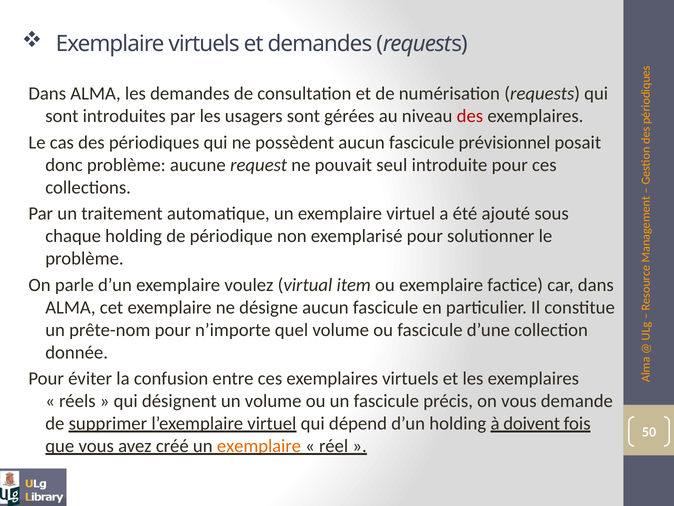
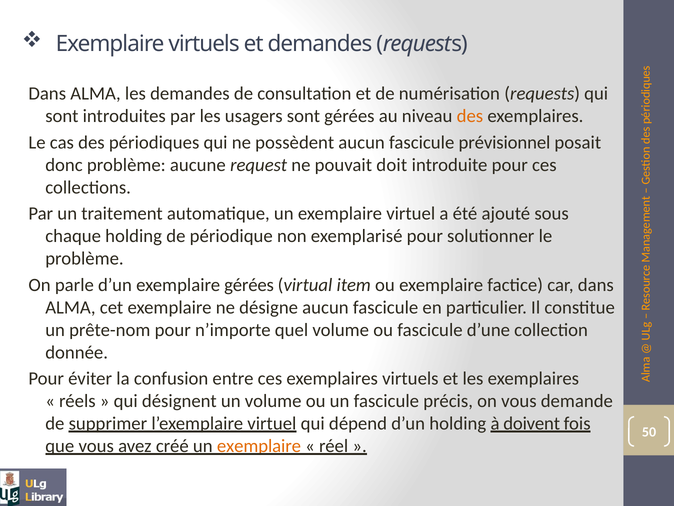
des colour: red -> orange (470, 116)
seul: seul -> doit (392, 165)
exemplaire voulez: voulez -> gérées (249, 285)
